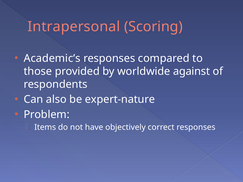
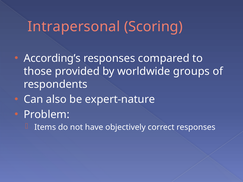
Academic’s: Academic’s -> According’s (52, 58)
against: against -> groups (191, 71)
